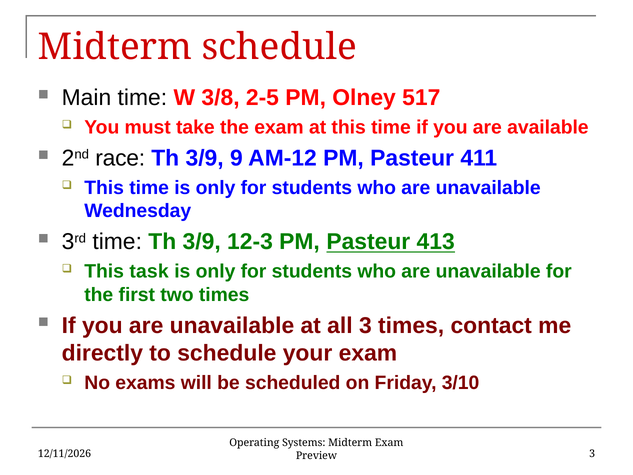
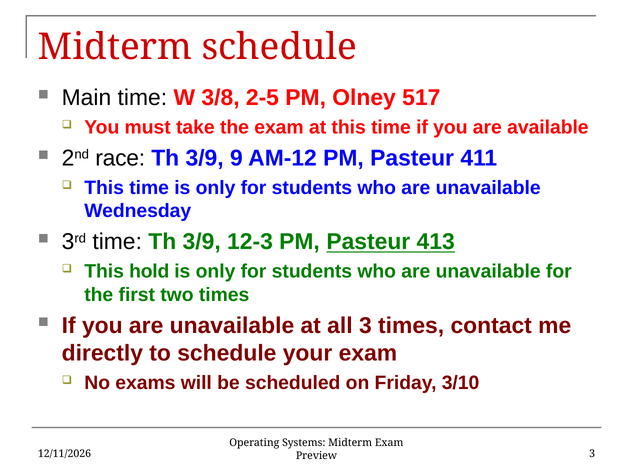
task: task -> hold (149, 271)
